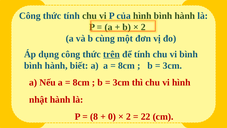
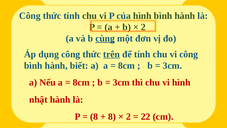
cùng underline: none -> present (105, 38)
vi bình: bình -> công (189, 54)
0: 0 -> 8 (112, 116)
